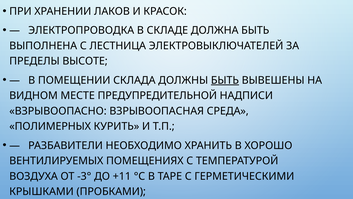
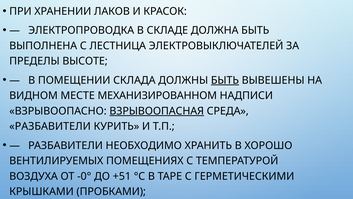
ПРЕДУПРЕДИТЕЛЬНОЙ: ПРЕДУПРЕДИТЕЛЬНОЙ -> МЕХАНИЗИРОВАННОМ (157, 95)
ВЗРЫВООПАСНАЯ underline: none -> present (157, 111)
ПОЛИМЕРНЫХ: ПОЛИМЕРНЫХ -> РАЗБАВИТЕЛИ (50, 126)
-3°: -3° -> -0° (84, 176)
+11: +11 -> +51 (122, 176)
